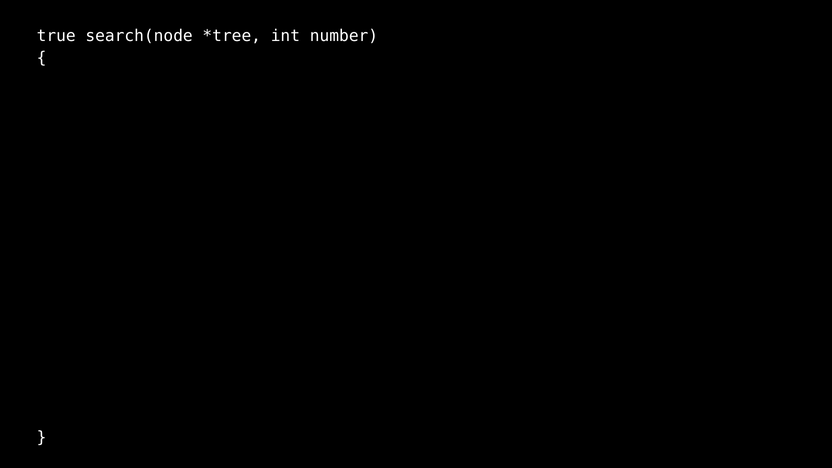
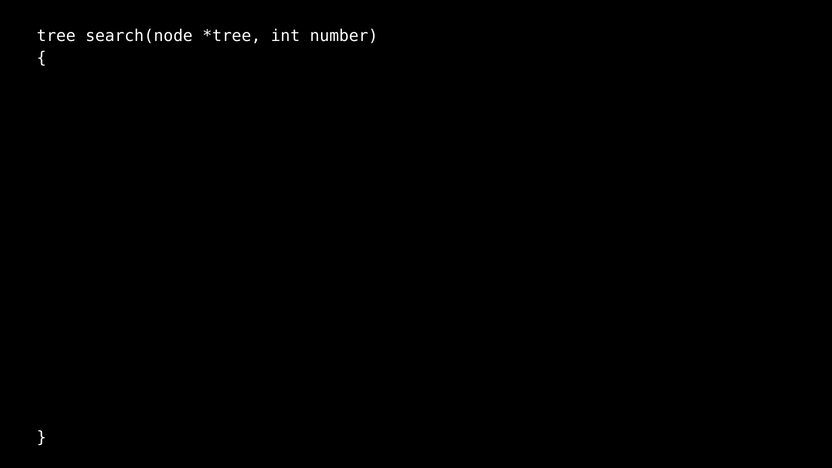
true: true -> tree (56, 36)
